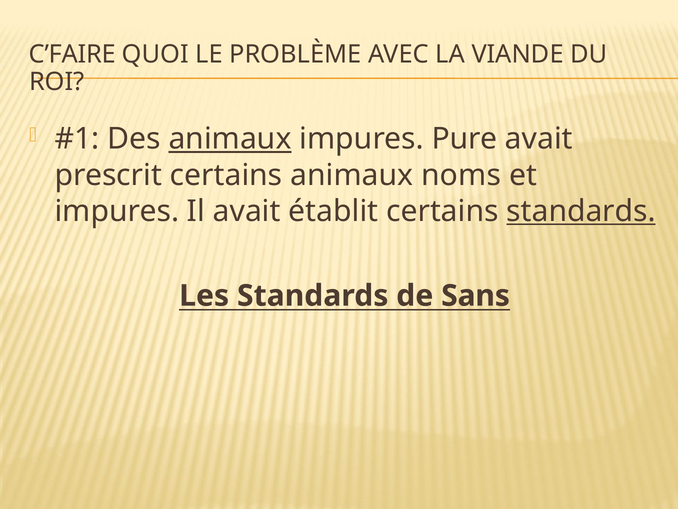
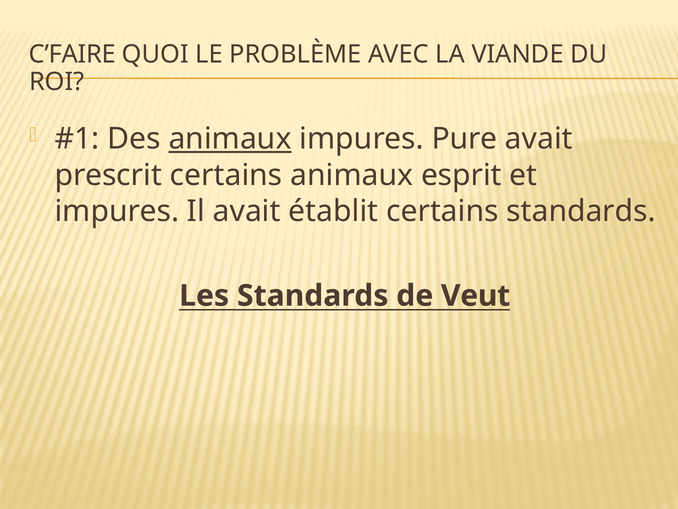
noms: noms -> esprit (461, 175)
standards underline: present -> none (581, 211)
Sans: Sans -> Veut (476, 296)
